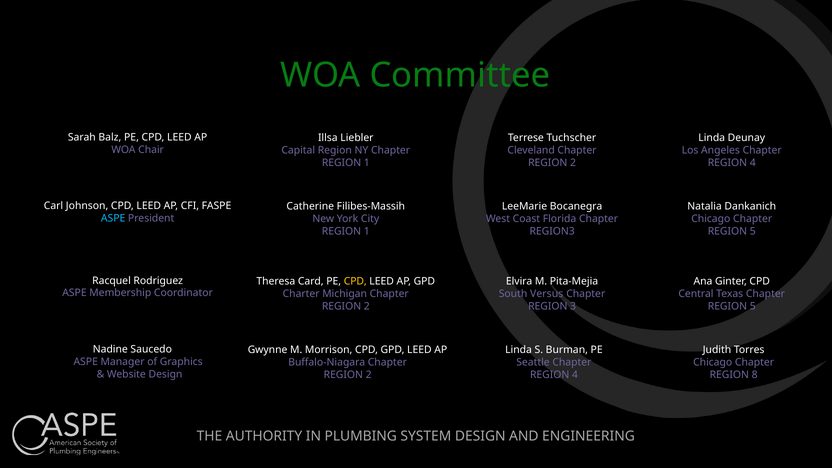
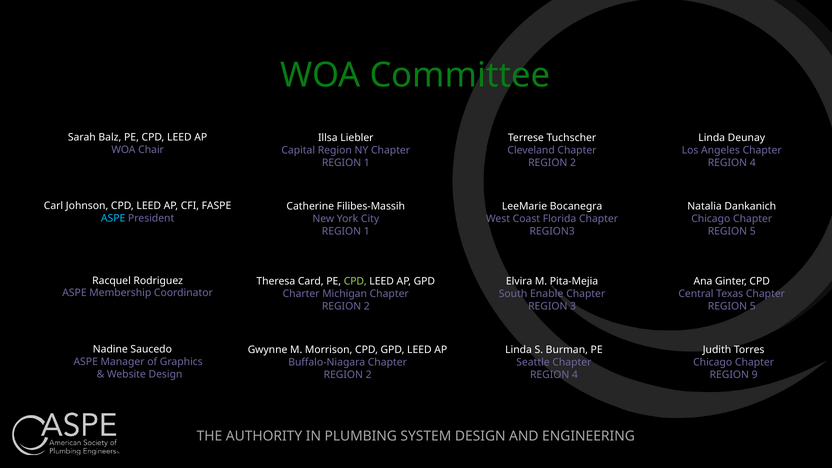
CPD colour: yellow -> light green (355, 281)
Versus: Versus -> Enable (547, 294)
8: 8 -> 9 (755, 375)
